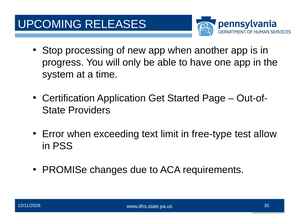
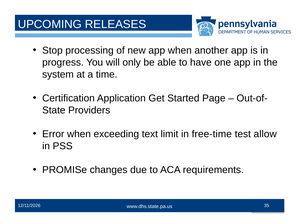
free-type: free-type -> free-time (212, 134)
